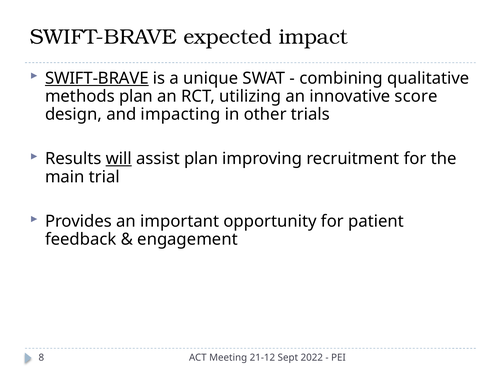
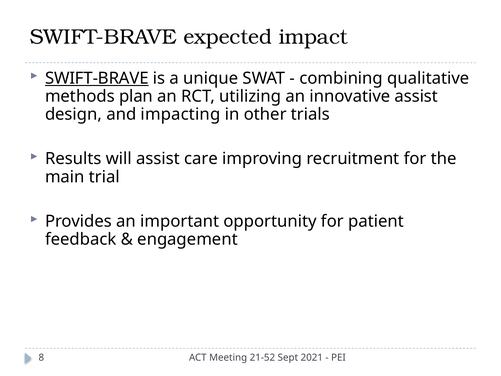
innovative score: score -> assist (416, 96)
will underline: present -> none (119, 159)
assist plan: plan -> care (201, 159)
21-12: 21-12 -> 21-52 (262, 357)
2022: 2022 -> 2021 (312, 357)
